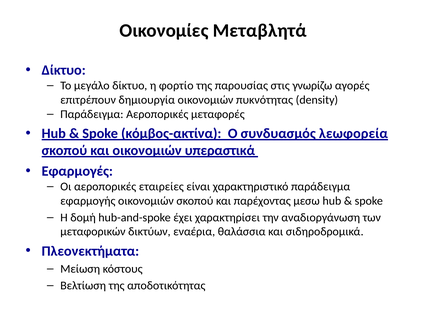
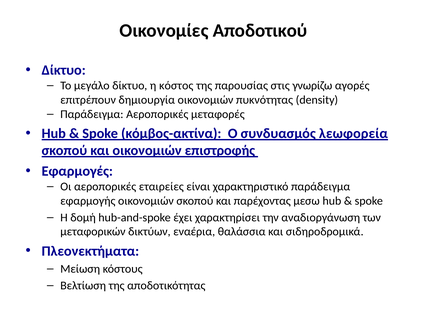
Μεταβλητά: Μεταβλητά -> Αποδοτικού (260, 31)
φορτίο: φορτίο -> κόστος (176, 86)
υπεραστικά: υπεραστικά -> επιστροφής (220, 151)
